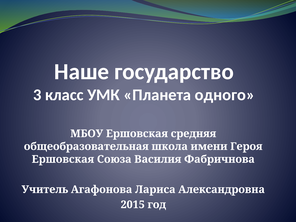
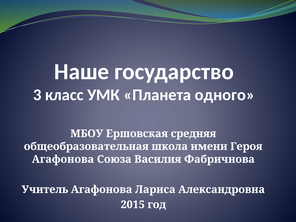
Ершовская: Ершовская -> Агафонова (63, 159)
